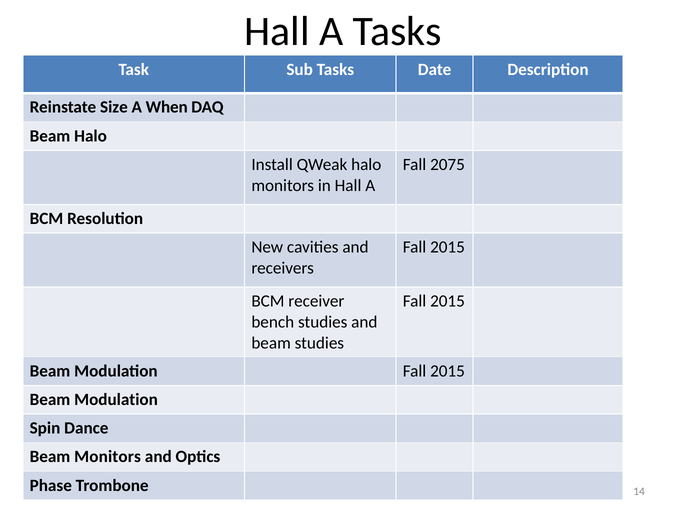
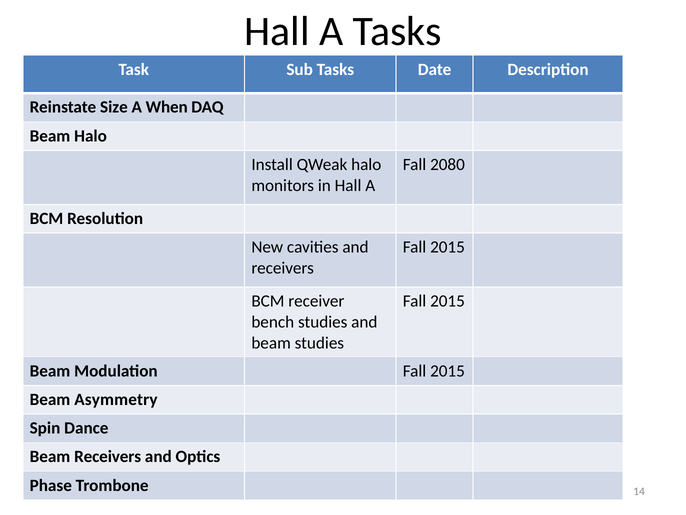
2075: 2075 -> 2080 (447, 164)
Modulation: Modulation -> Asymmetry (116, 399)
Beam Monitors: Monitors -> Receivers (108, 456)
